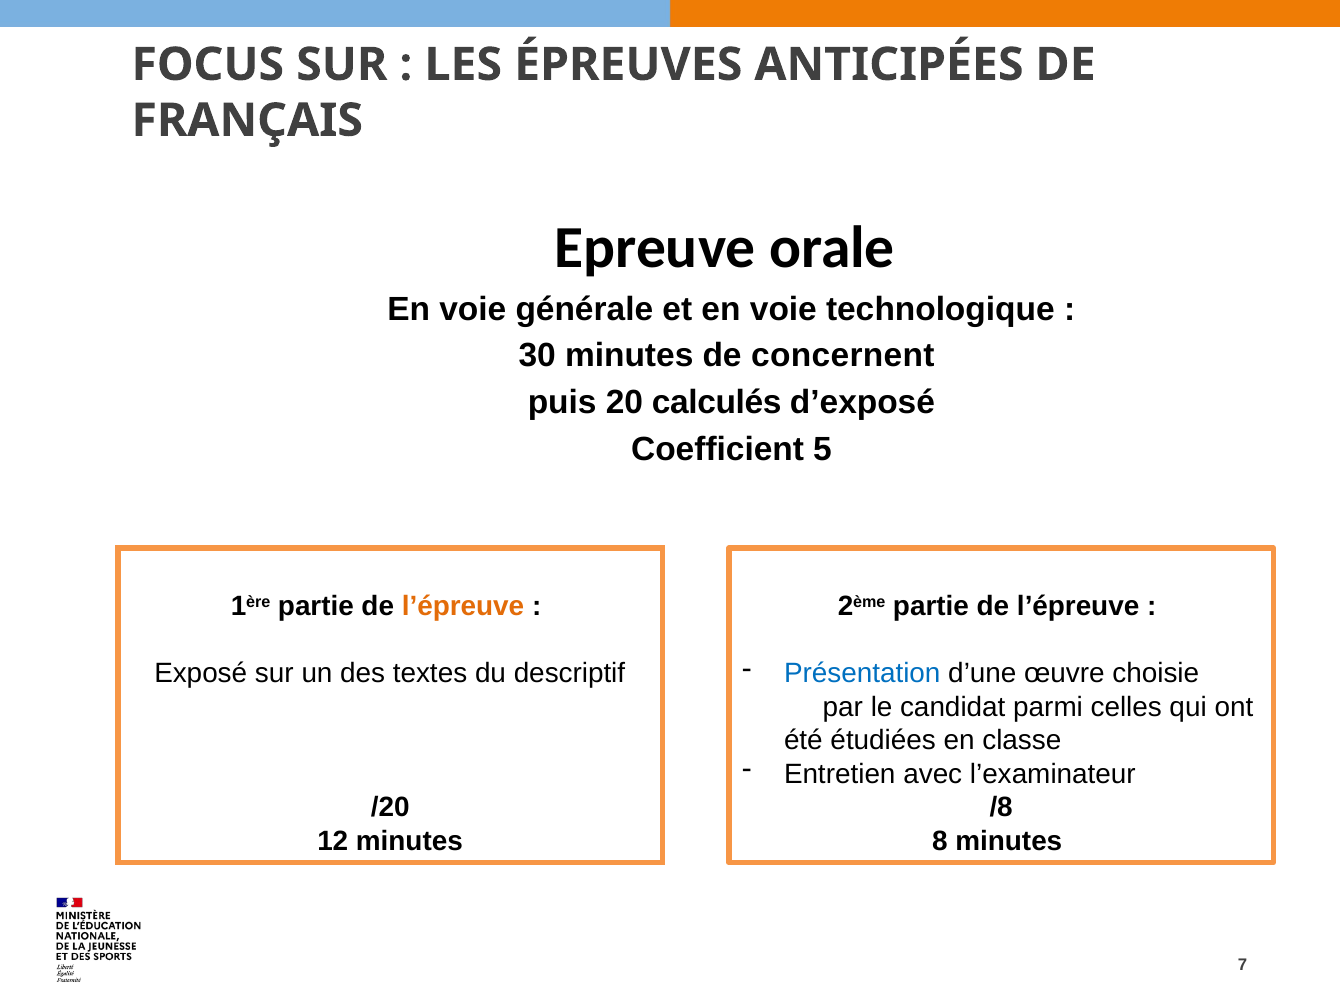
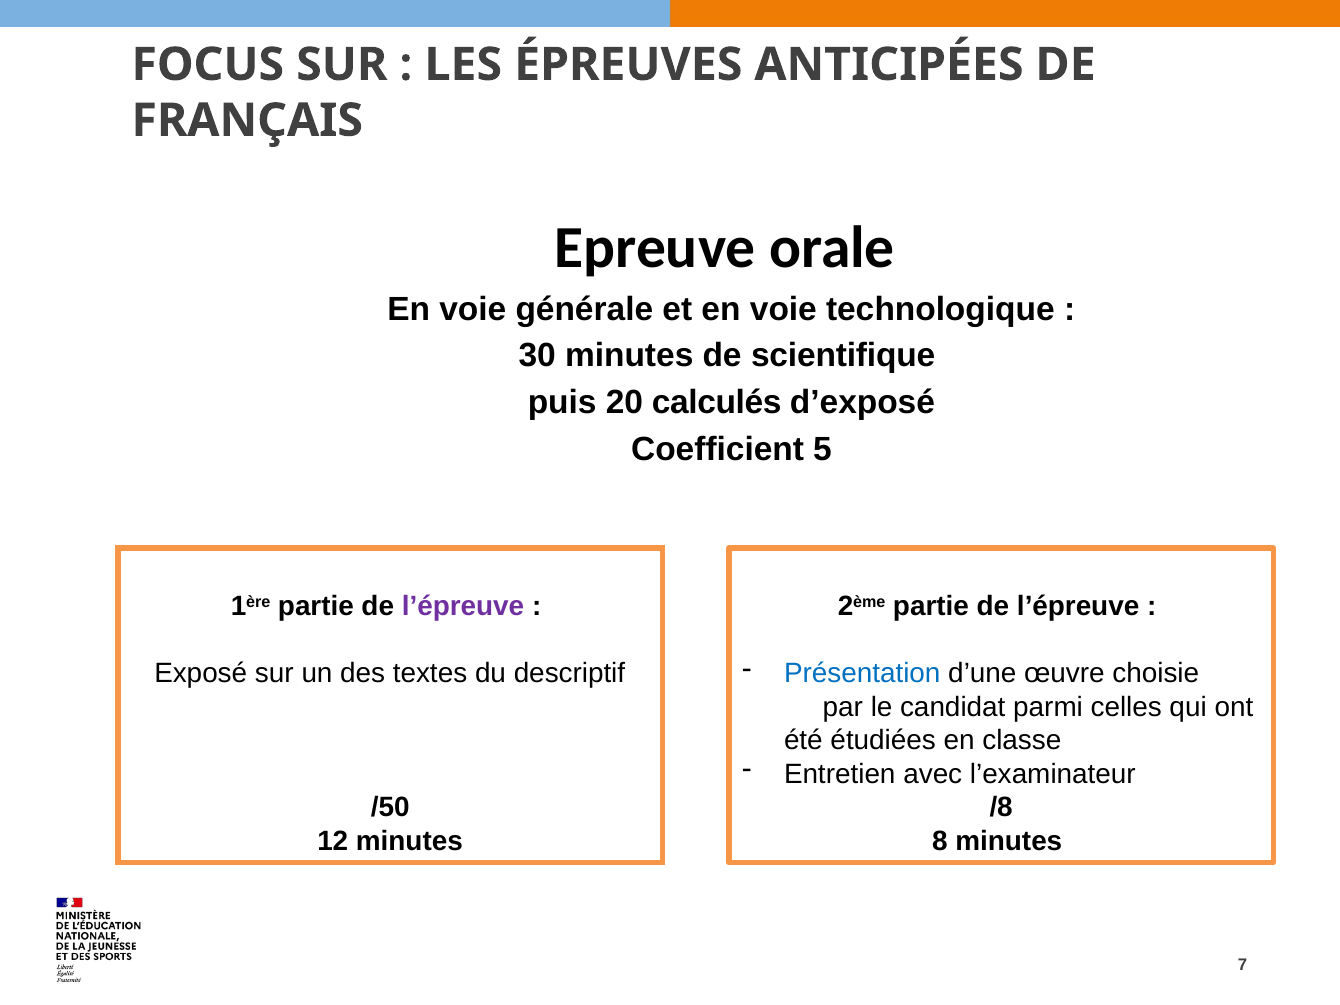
concernent: concernent -> scientifique (843, 356)
l’épreuve colour: orange -> purple (463, 607)
/20: /20 -> /50 (390, 808)
